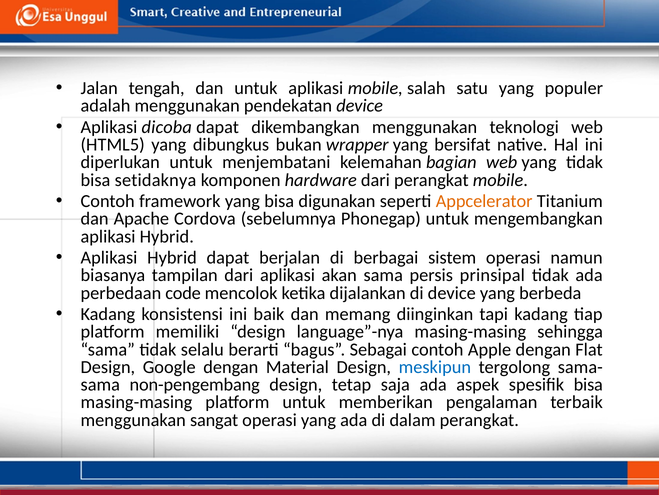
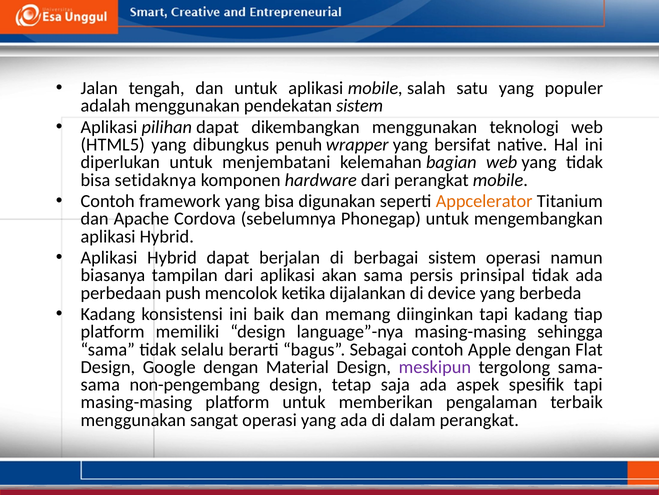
pendekatan device: device -> sistem (360, 106)
dicoba: dicoba -> pilihan (167, 127)
bukan: bukan -> penuh (299, 145)
code: code -> push (183, 293)
meskipun colour: blue -> purple (435, 367)
spesifik bisa: bisa -> tapi (588, 384)
